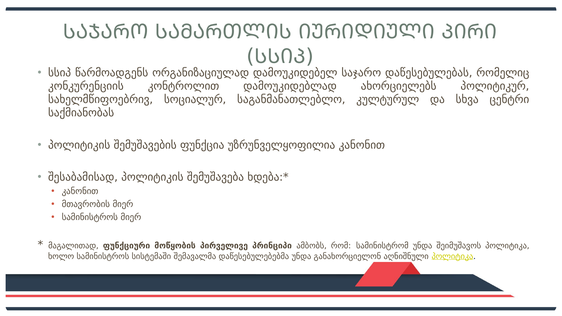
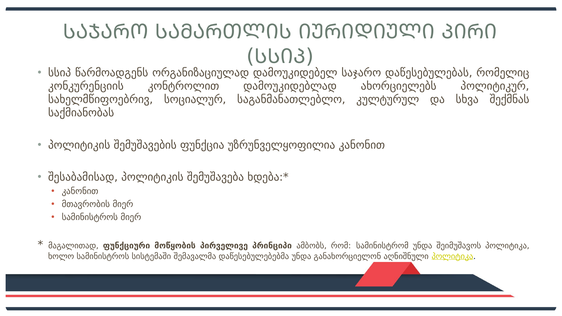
ცენტრი: ცენტრი -> შექმნას (509, 99)
